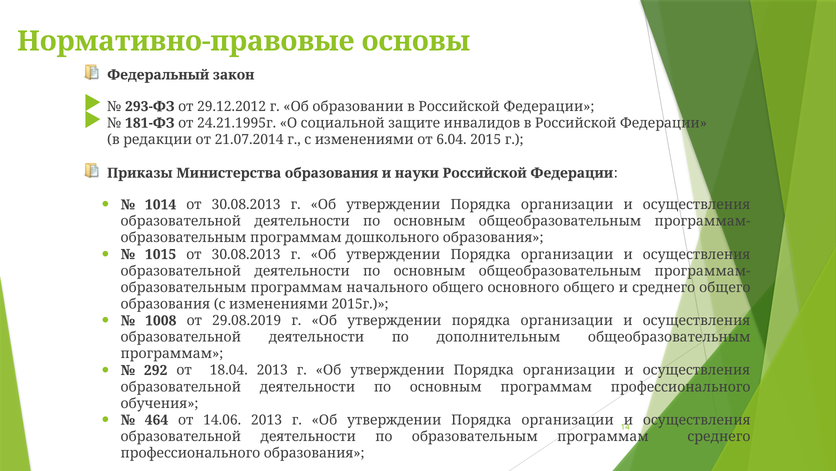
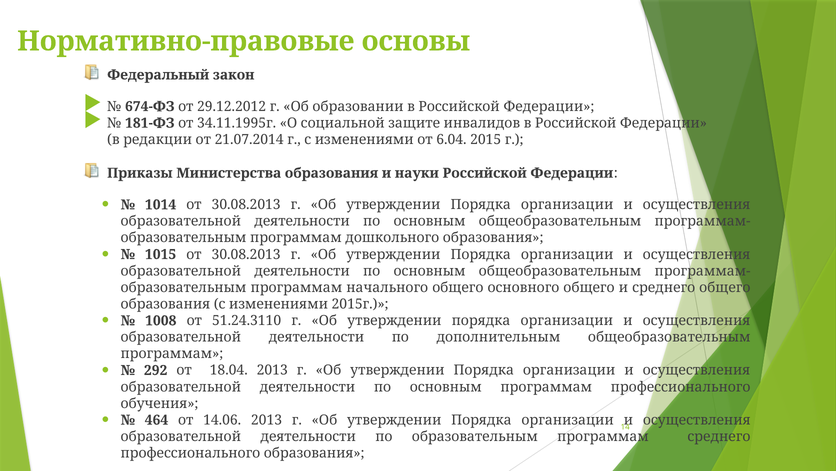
293-ФЗ: 293-ФЗ -> 674-ФЗ (150, 106)
24.21.1995г: 24.21.1995г -> 34.11.1995г (237, 123)
29.08.2019: 29.08.2019 -> 51.24.3110 (247, 320)
